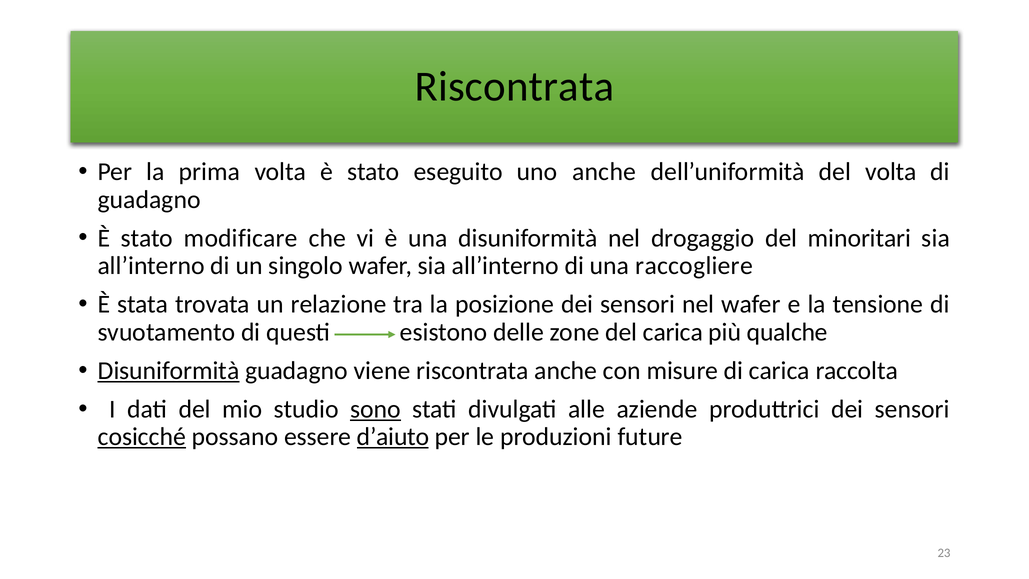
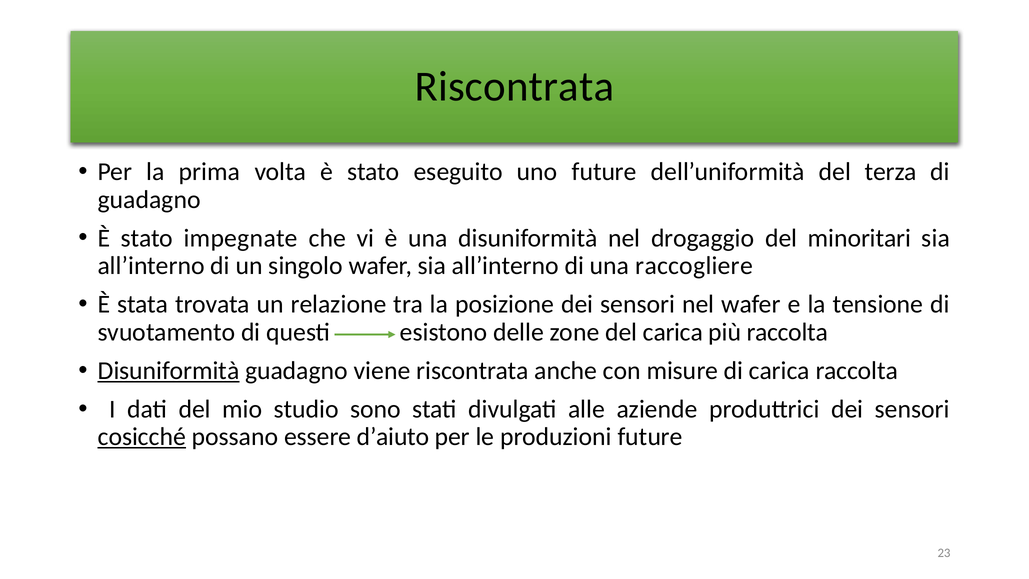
uno anche: anche -> future (604, 172)
del volta: volta -> terza (891, 172)
modificare: modificare -> impegnate (241, 238)
più qualche: qualche -> raccolta (787, 332)
sono underline: present -> none (375, 409)
d’aiuto underline: present -> none (393, 437)
